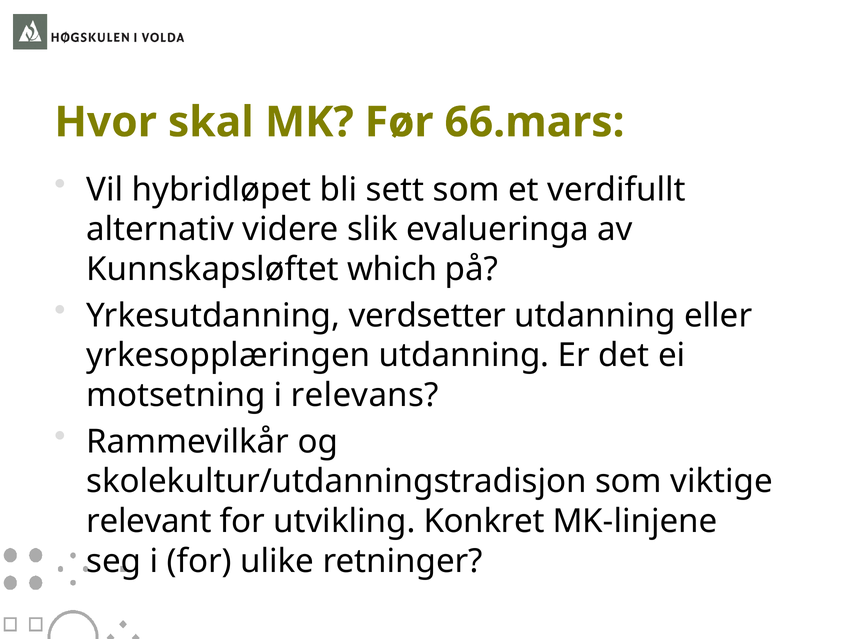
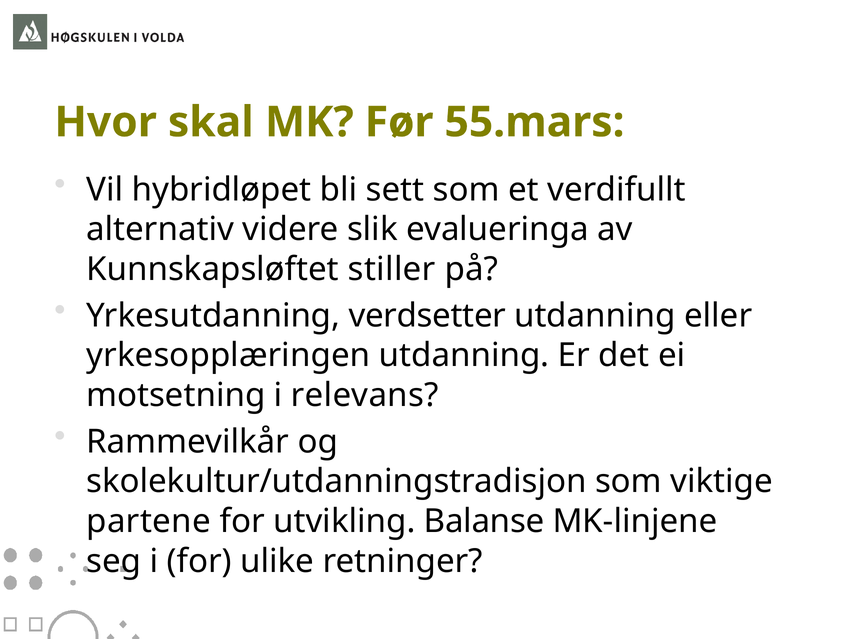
66.mars: 66.mars -> 55.mars (535, 122)
which: which -> stiller (392, 269)
relevant: relevant -> partene (149, 521)
Konkret: Konkret -> Balanse (484, 521)
